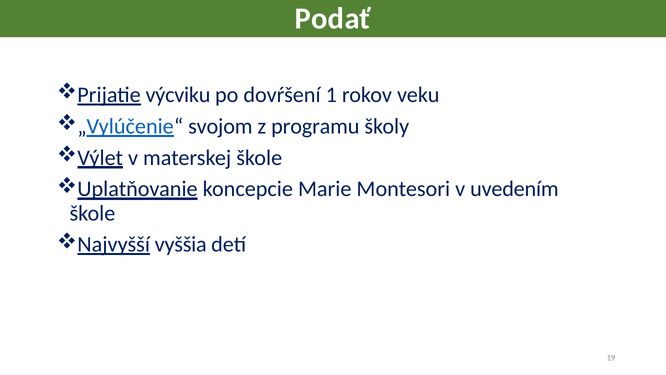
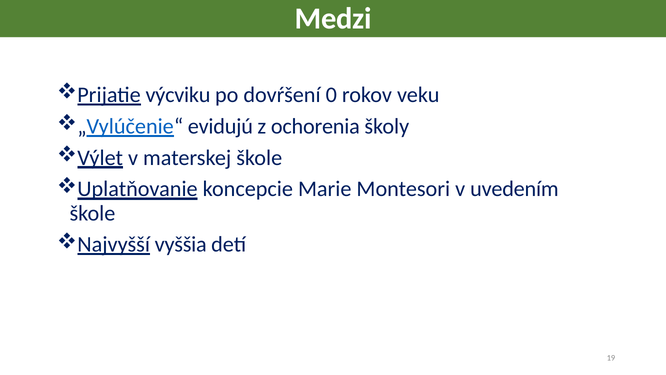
Podať: Podať -> Medzi (333, 19)
1: 1 -> 0 (331, 95)
svojom: svojom -> evidujú (220, 126)
programu: programu -> ochorenia (315, 126)
